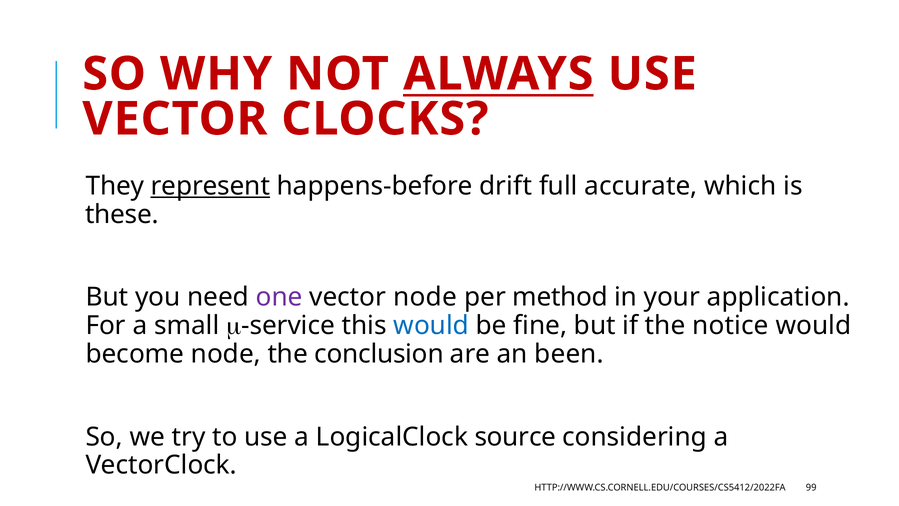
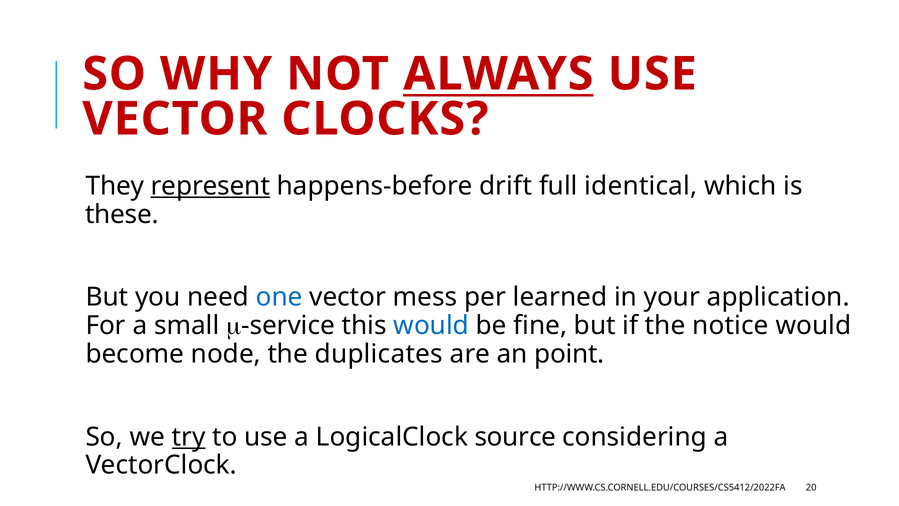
accurate: accurate -> identical (641, 186)
one colour: purple -> blue (279, 297)
vector node: node -> mess (425, 297)
method: method -> learned (560, 297)
conclusion: conclusion -> duplicates (379, 354)
been: been -> point (569, 354)
try underline: none -> present (189, 437)
99: 99 -> 20 (811, 487)
